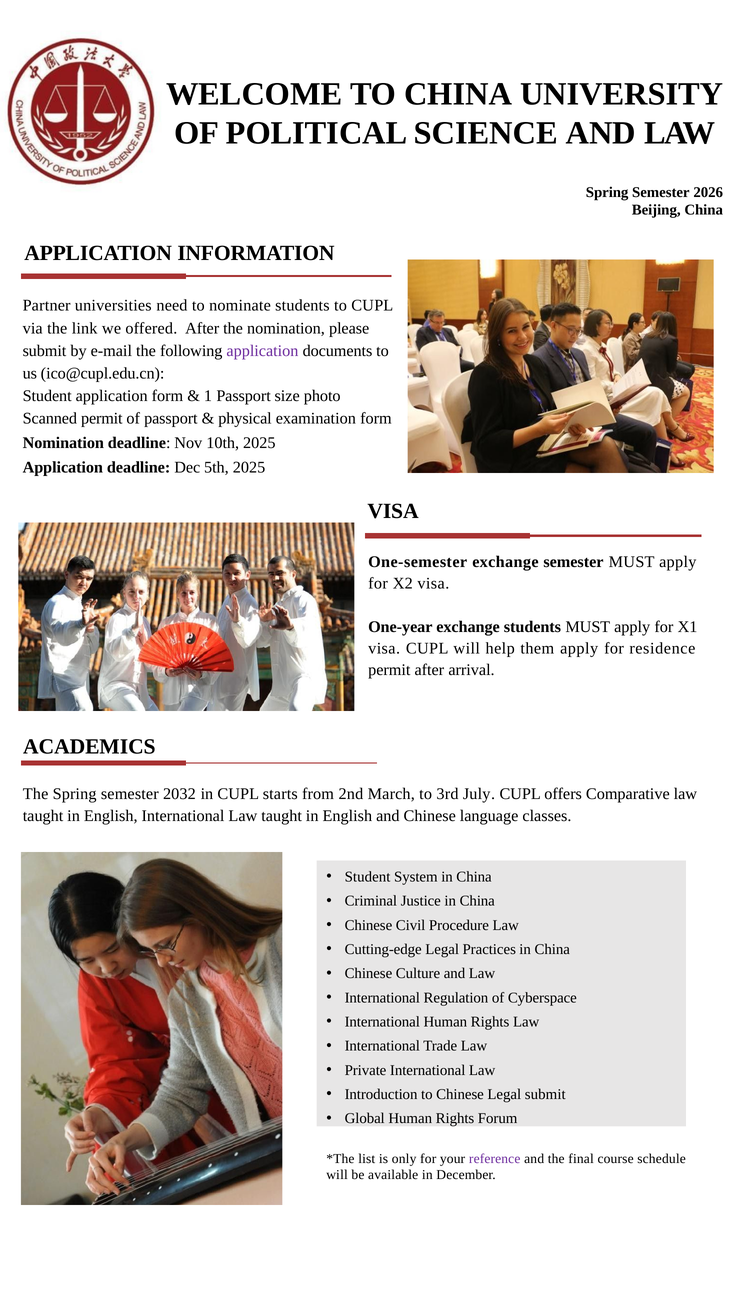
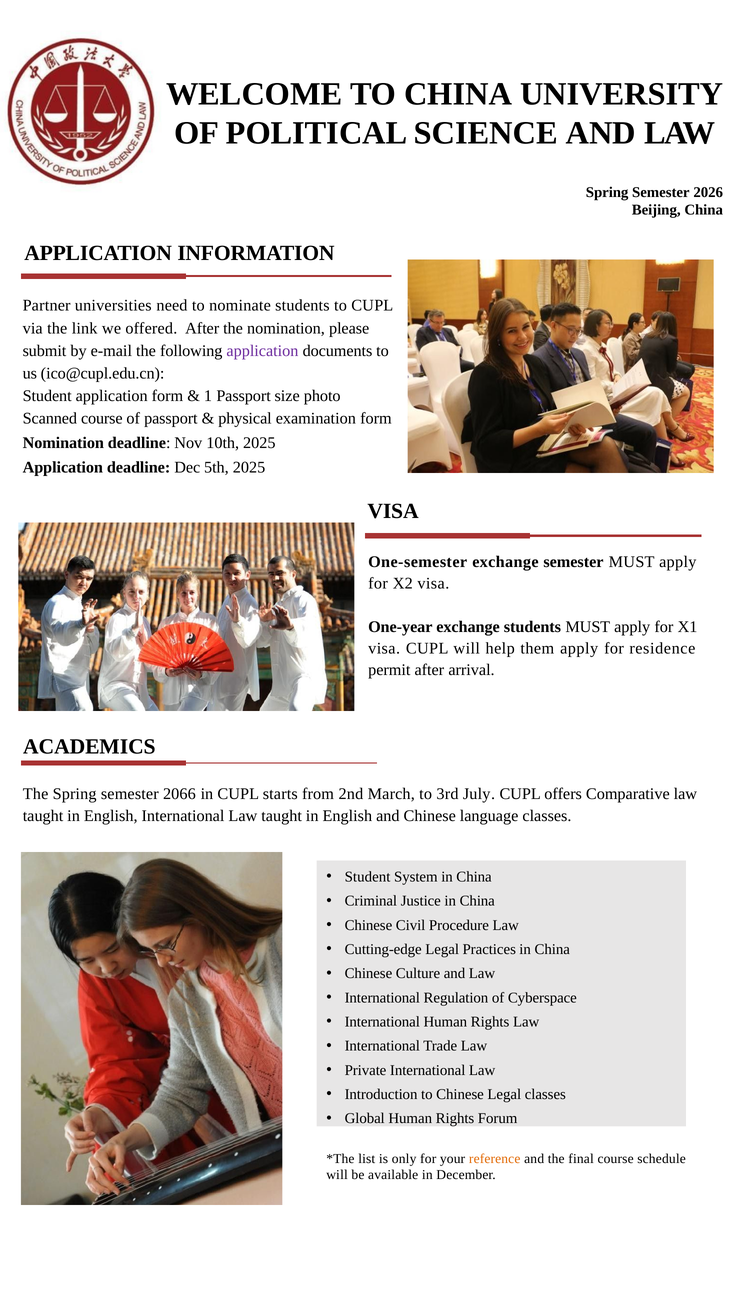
Scanned permit: permit -> course (102, 419)
2032: 2032 -> 2066 (179, 794)
Legal submit: submit -> classes (545, 1095)
reference colour: purple -> orange (495, 1159)
